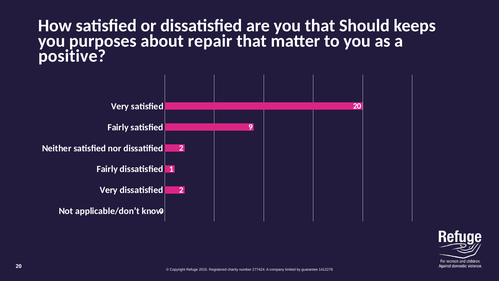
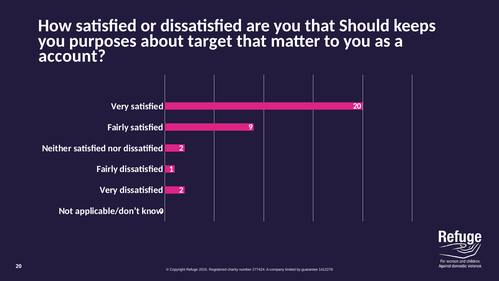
repair: repair -> target (210, 41)
positive: positive -> account (72, 56)
